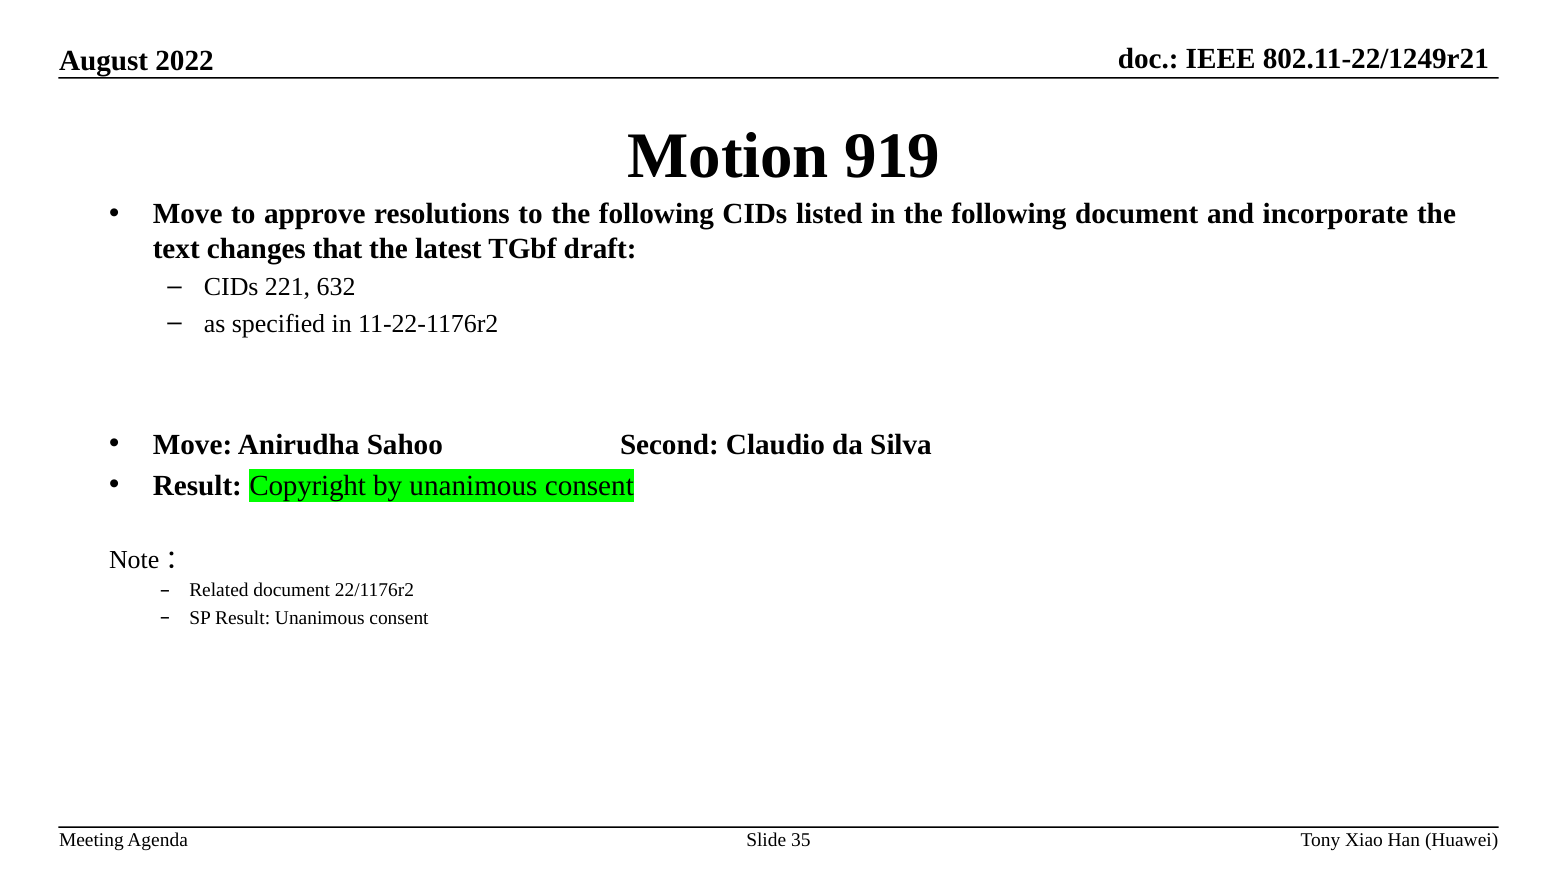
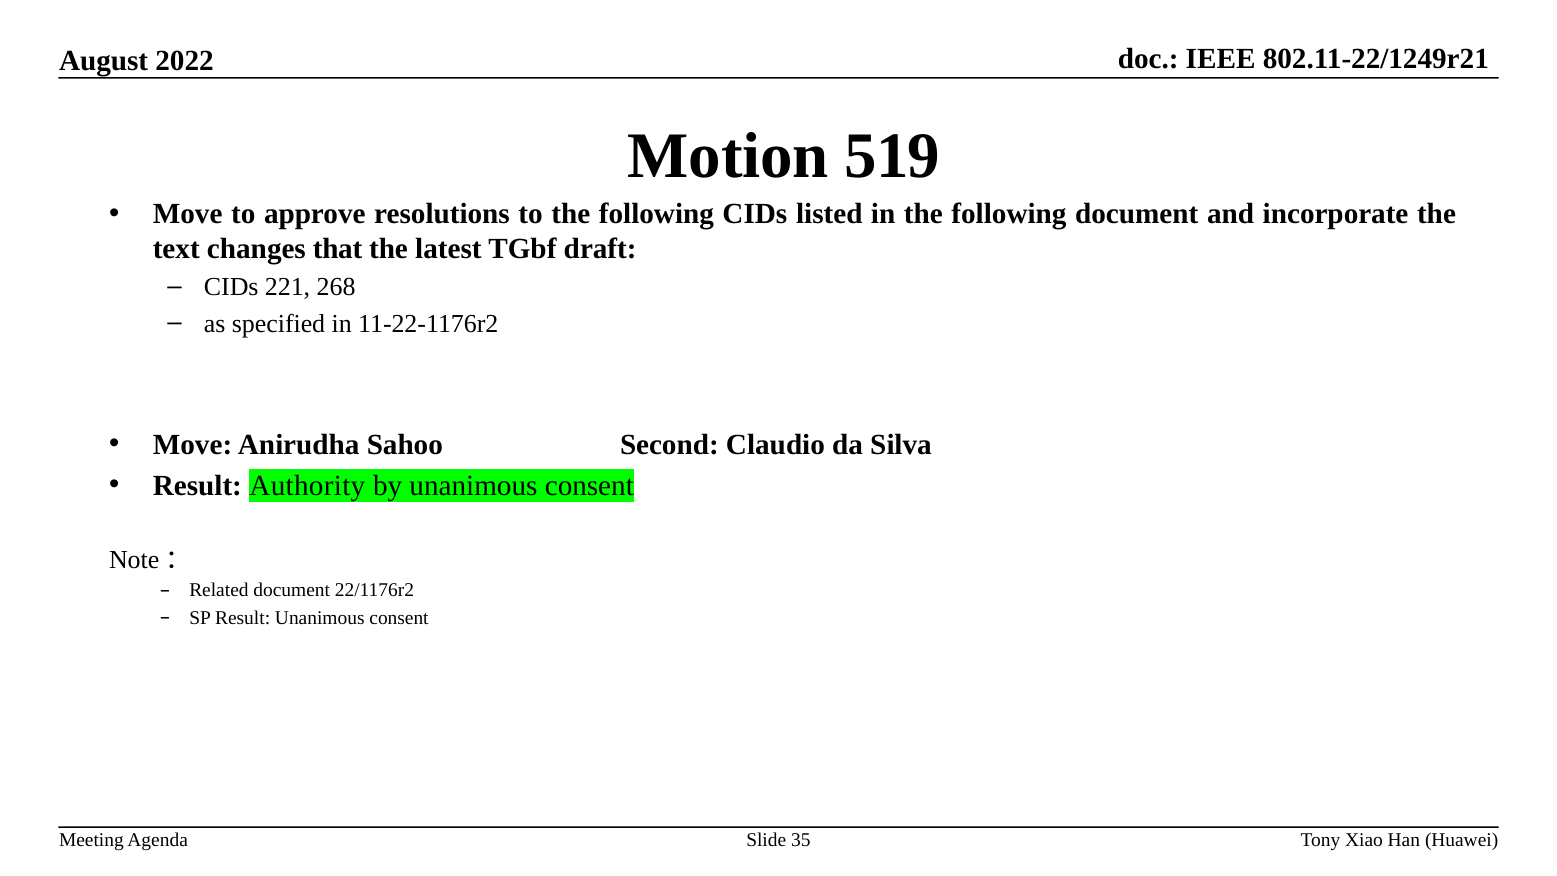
919: 919 -> 519 (892, 156)
632: 632 -> 268 (336, 287)
Copyright: Copyright -> Authority (307, 485)
